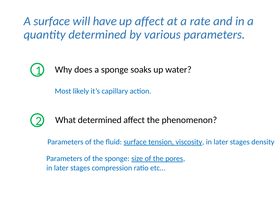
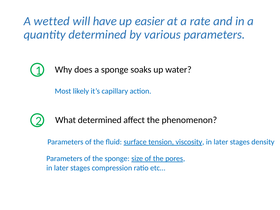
A surface: surface -> wetted (52, 21)
up affect: affect -> easier (150, 21)
